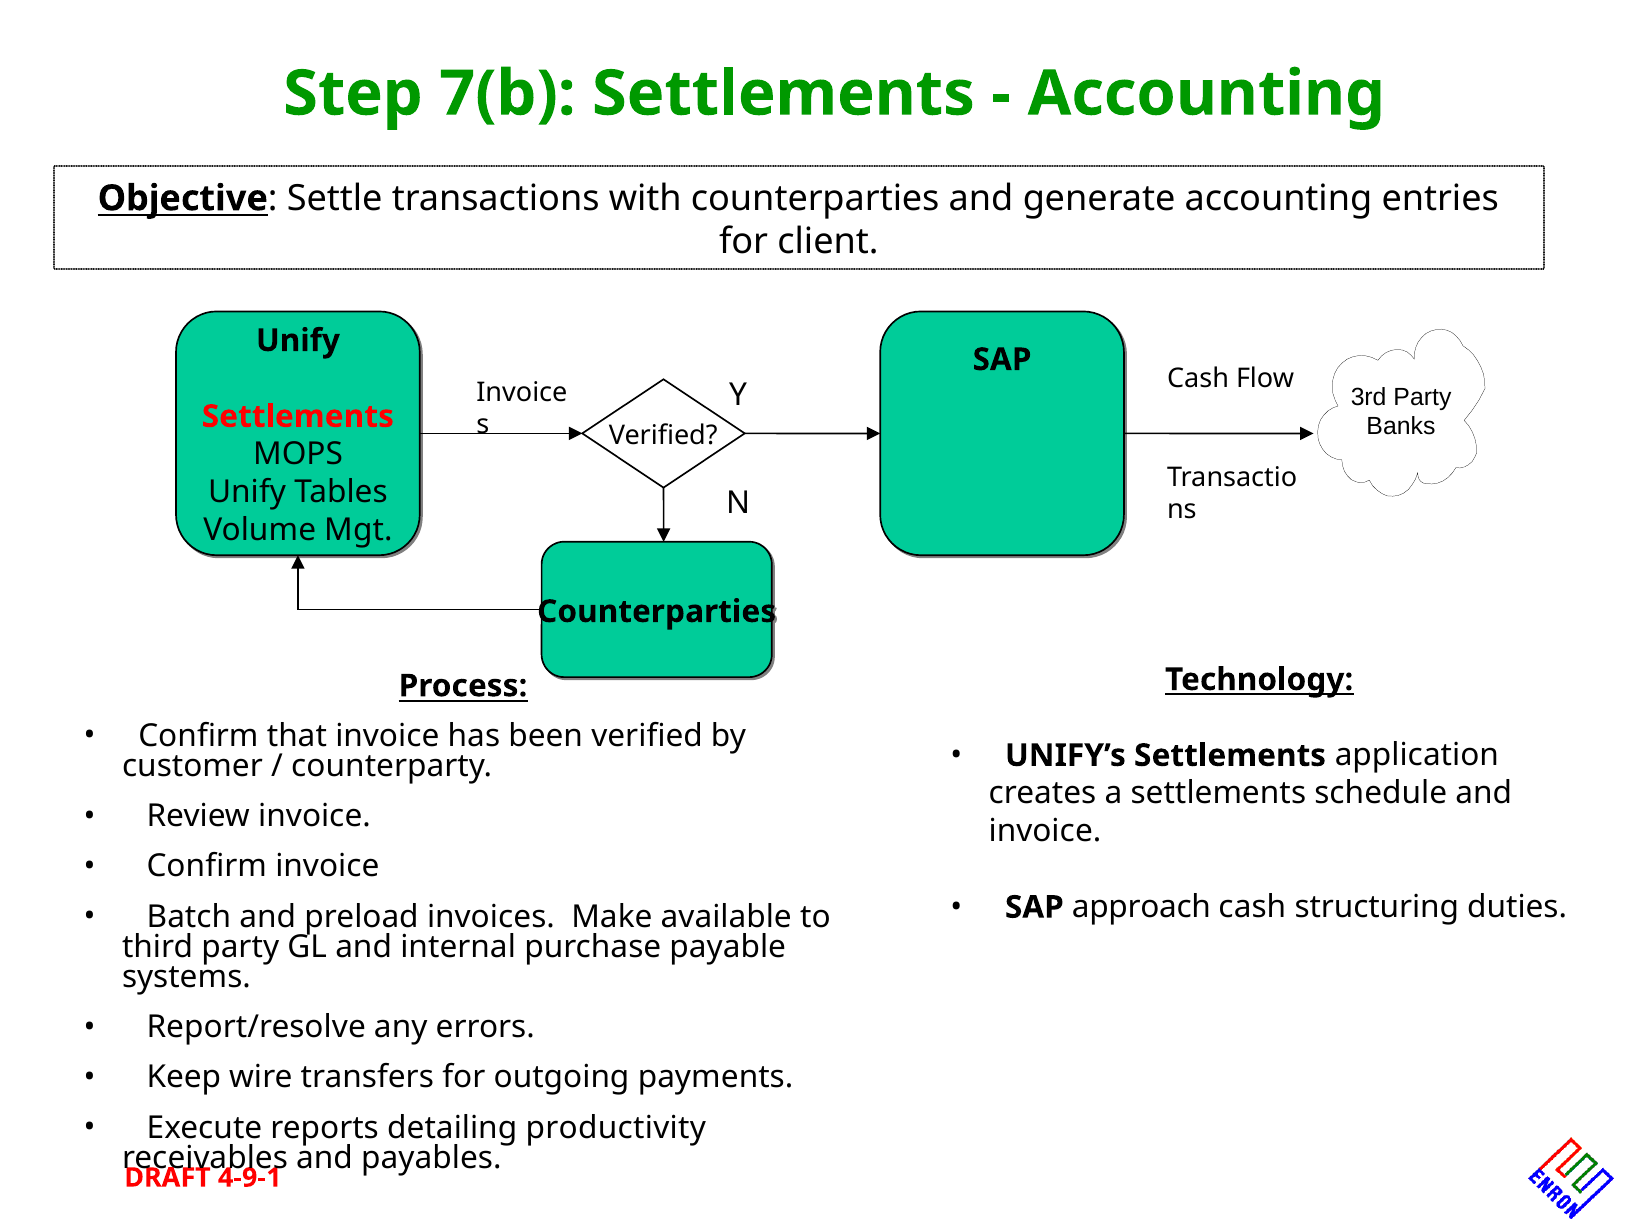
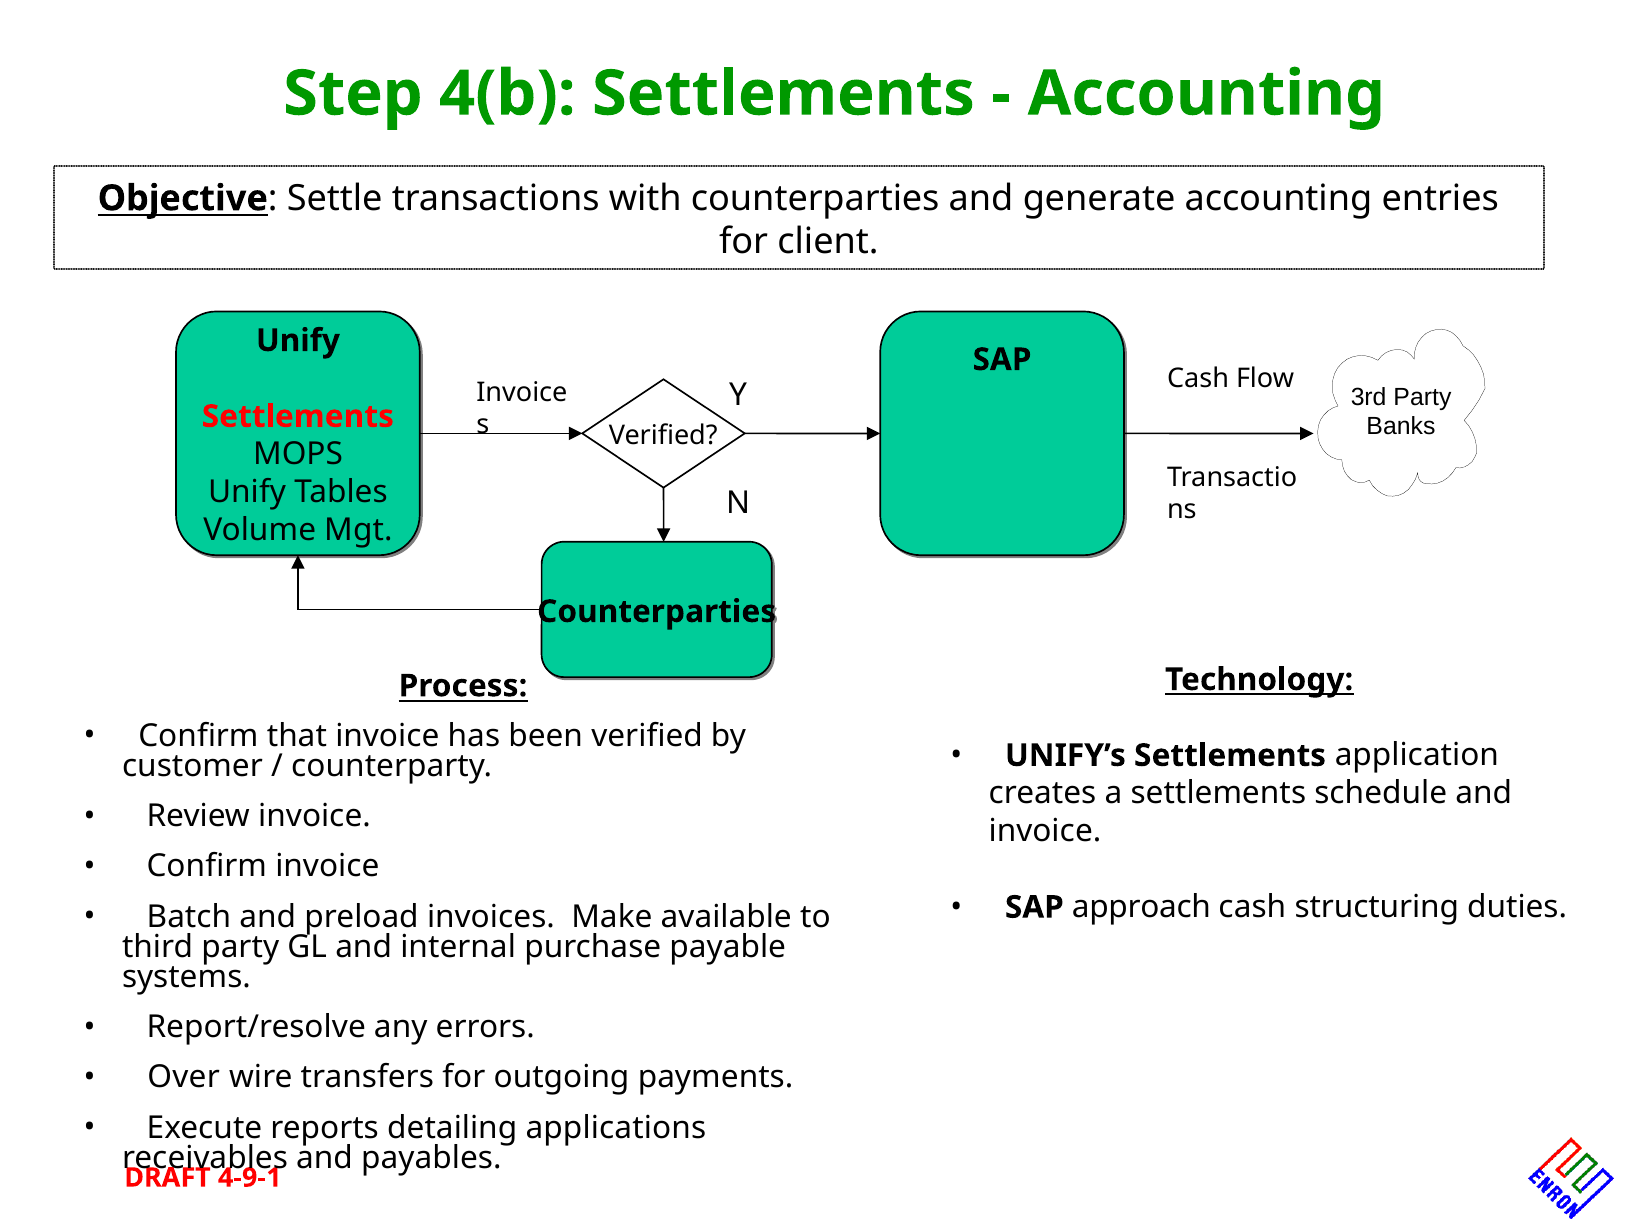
7(b: 7(b -> 4(b (507, 94)
Keep: Keep -> Over (184, 1077)
productivity: productivity -> applications (616, 1127)
